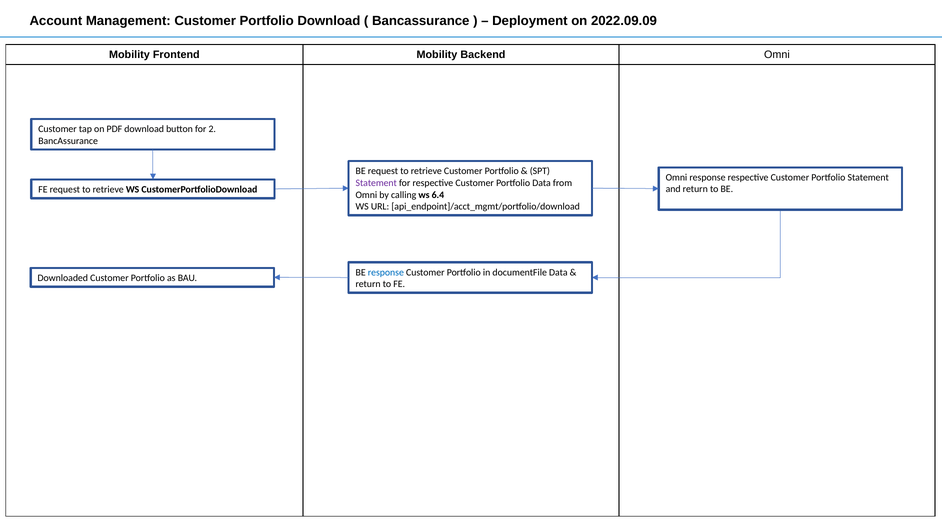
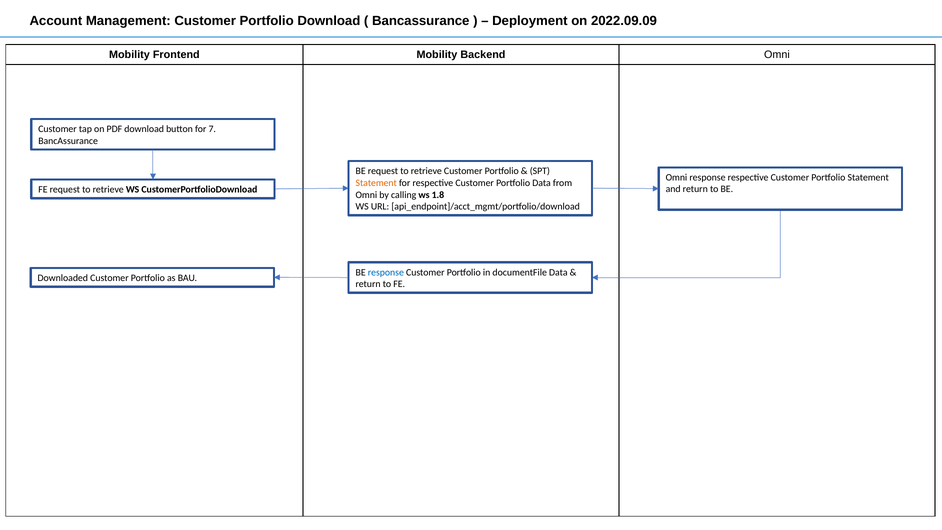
2: 2 -> 7 (212, 129)
Statement colour: purple -> orange (376, 183)
6.4: 6.4 -> 1.8 (438, 195)
